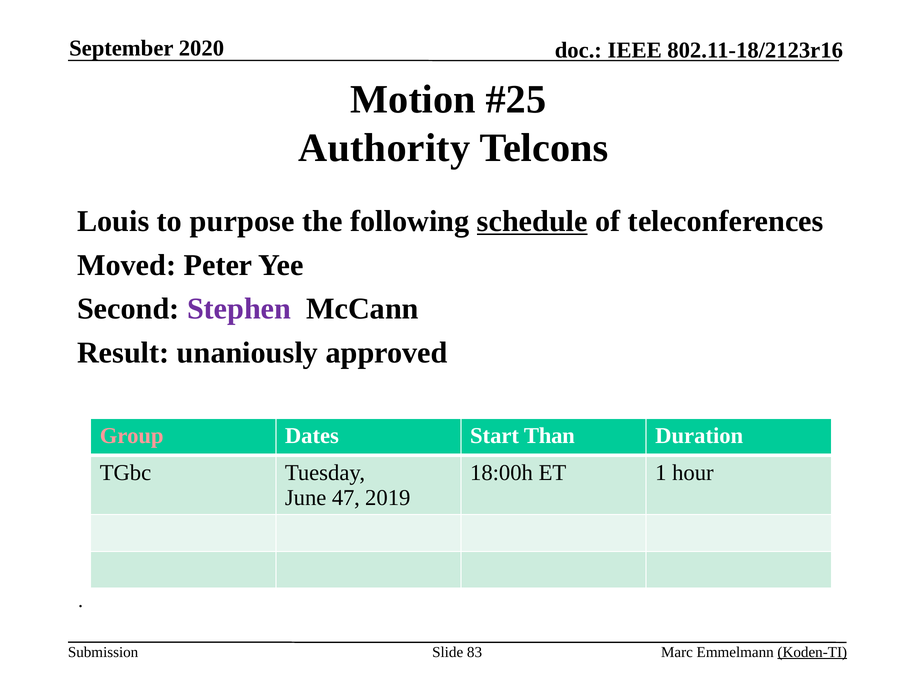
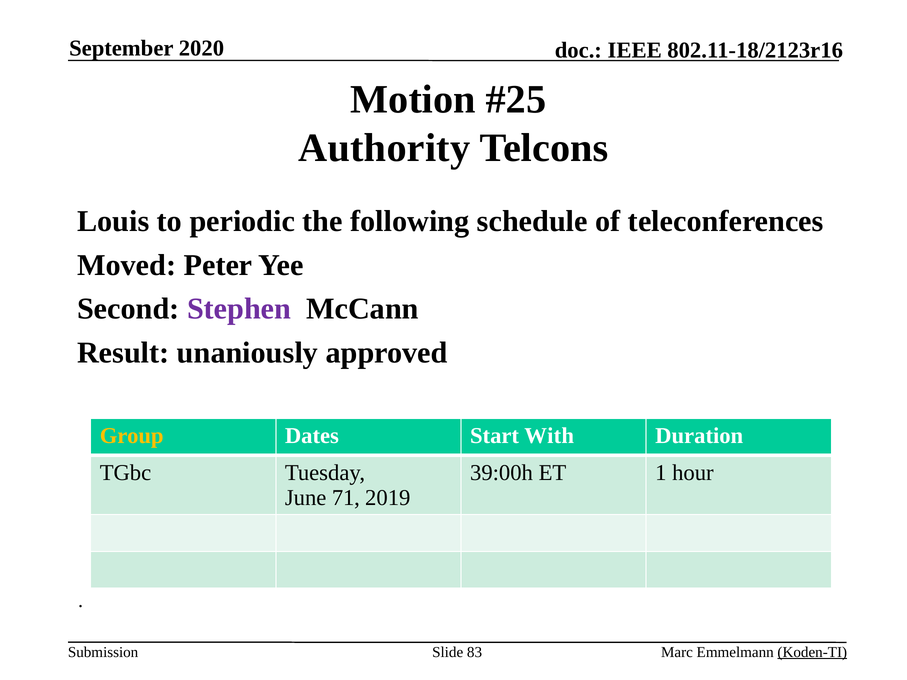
purpose: purpose -> periodic (242, 221)
schedule underline: present -> none (532, 221)
Group colour: pink -> yellow (132, 436)
Than: Than -> With (549, 436)
18:00h: 18:00h -> 39:00h (502, 473)
47: 47 -> 71 (346, 498)
